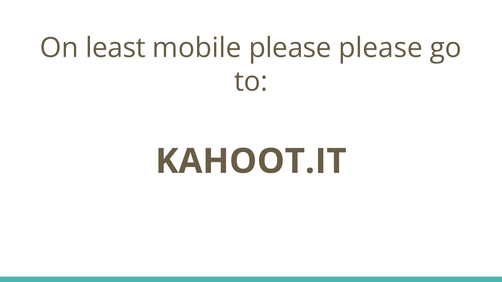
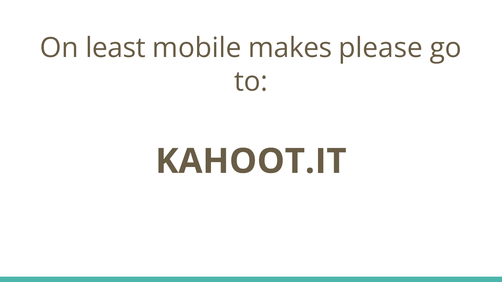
mobile please: please -> makes (290, 48)
